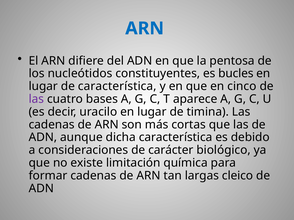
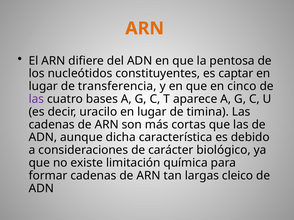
ARN colour: blue -> orange (145, 28)
bucles: bucles -> captar (236, 74)
de característica: característica -> transferencia (117, 86)
